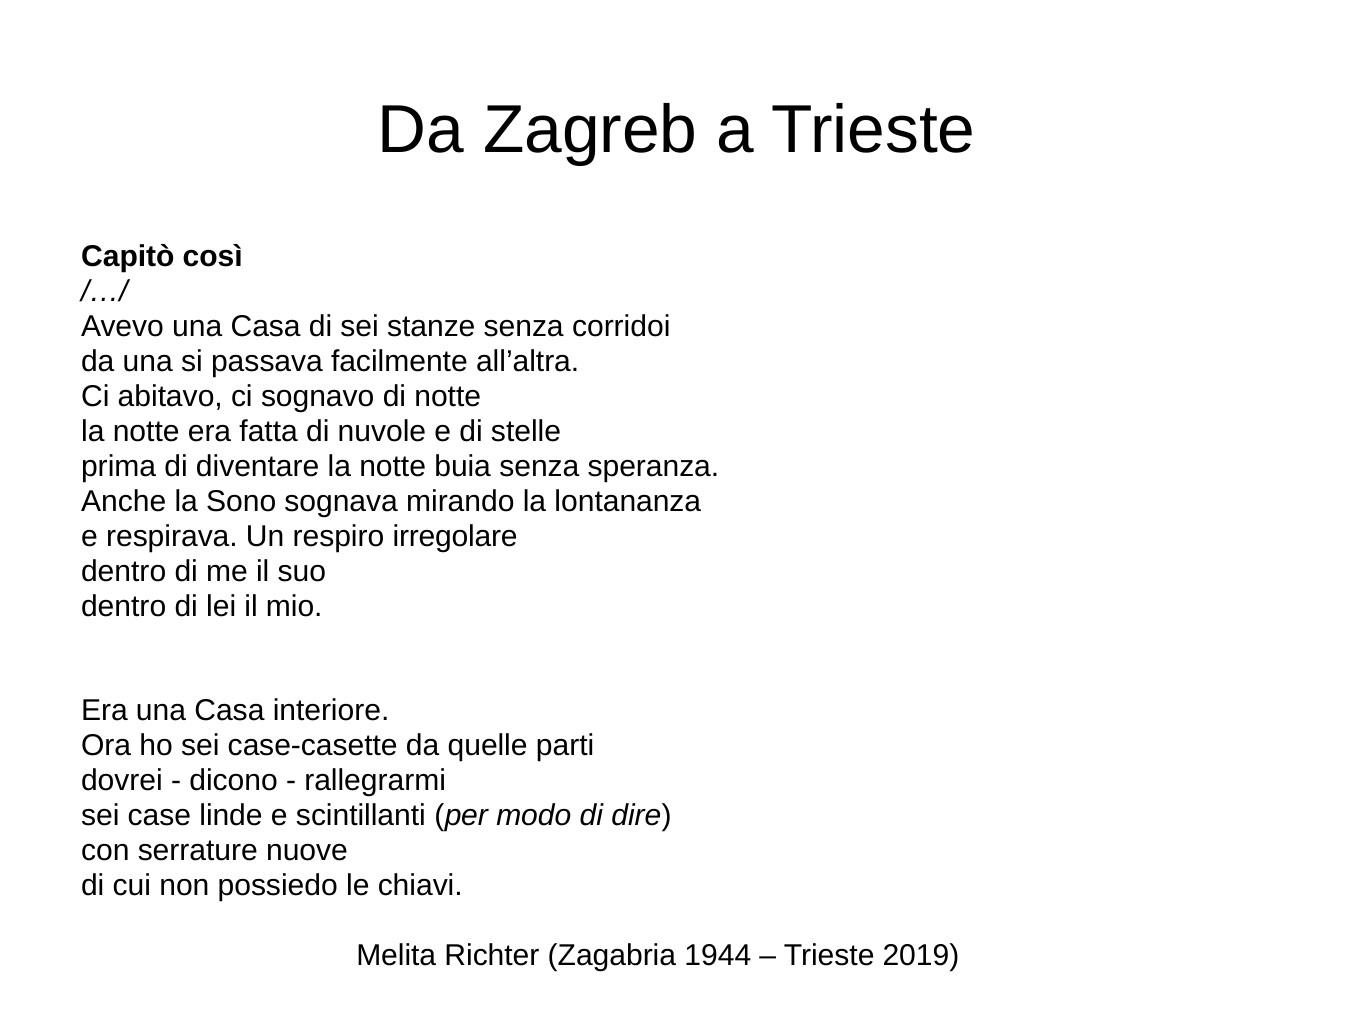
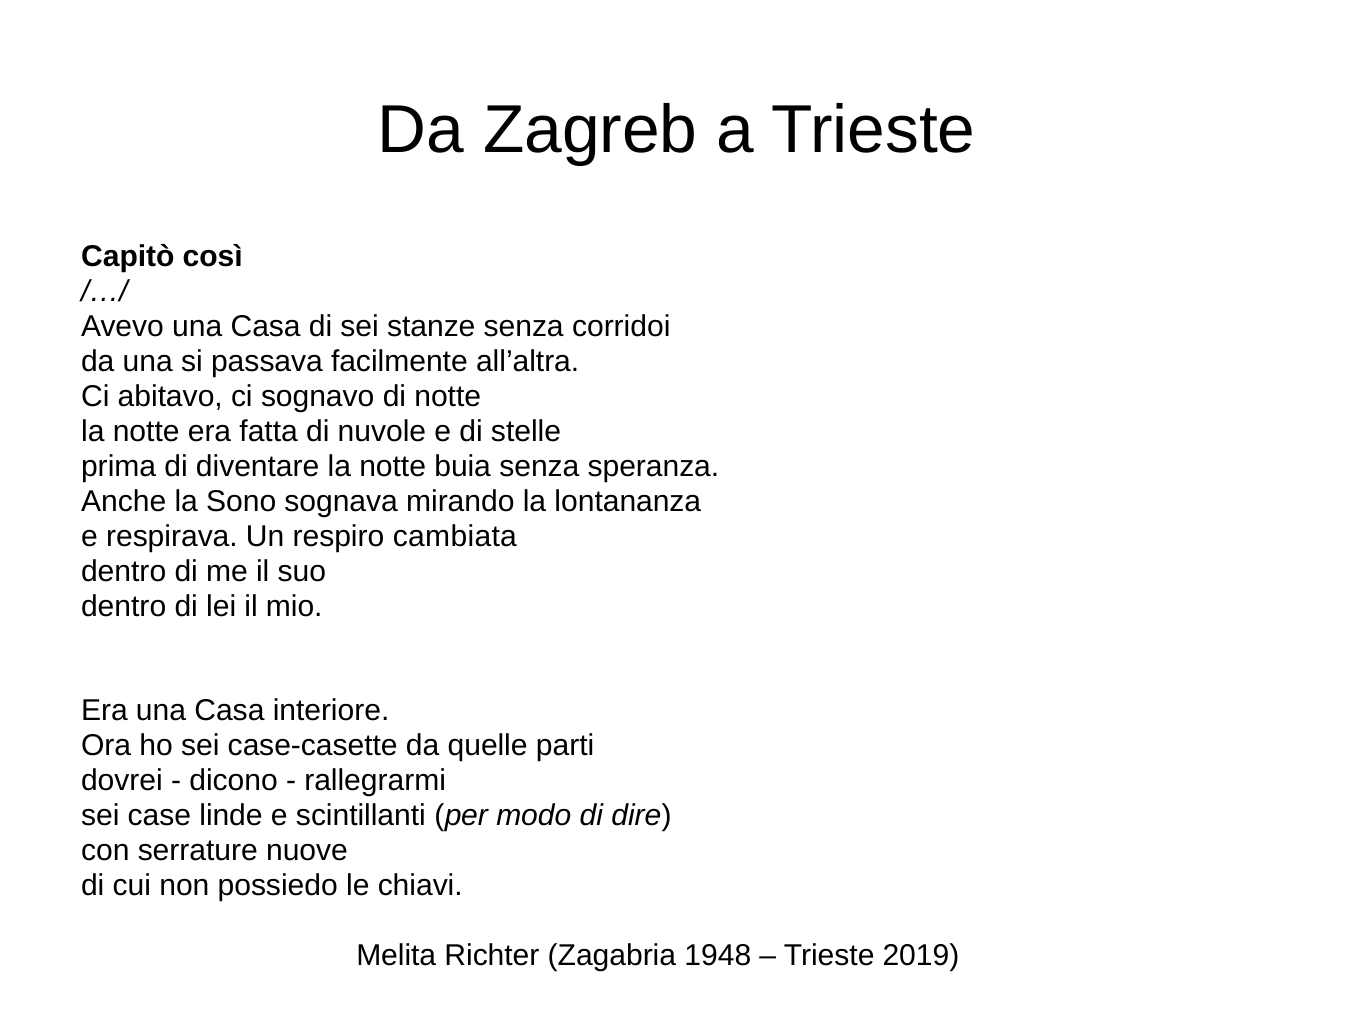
irregolare: irregolare -> cambiata (455, 536)
1944: 1944 -> 1948 (718, 955)
